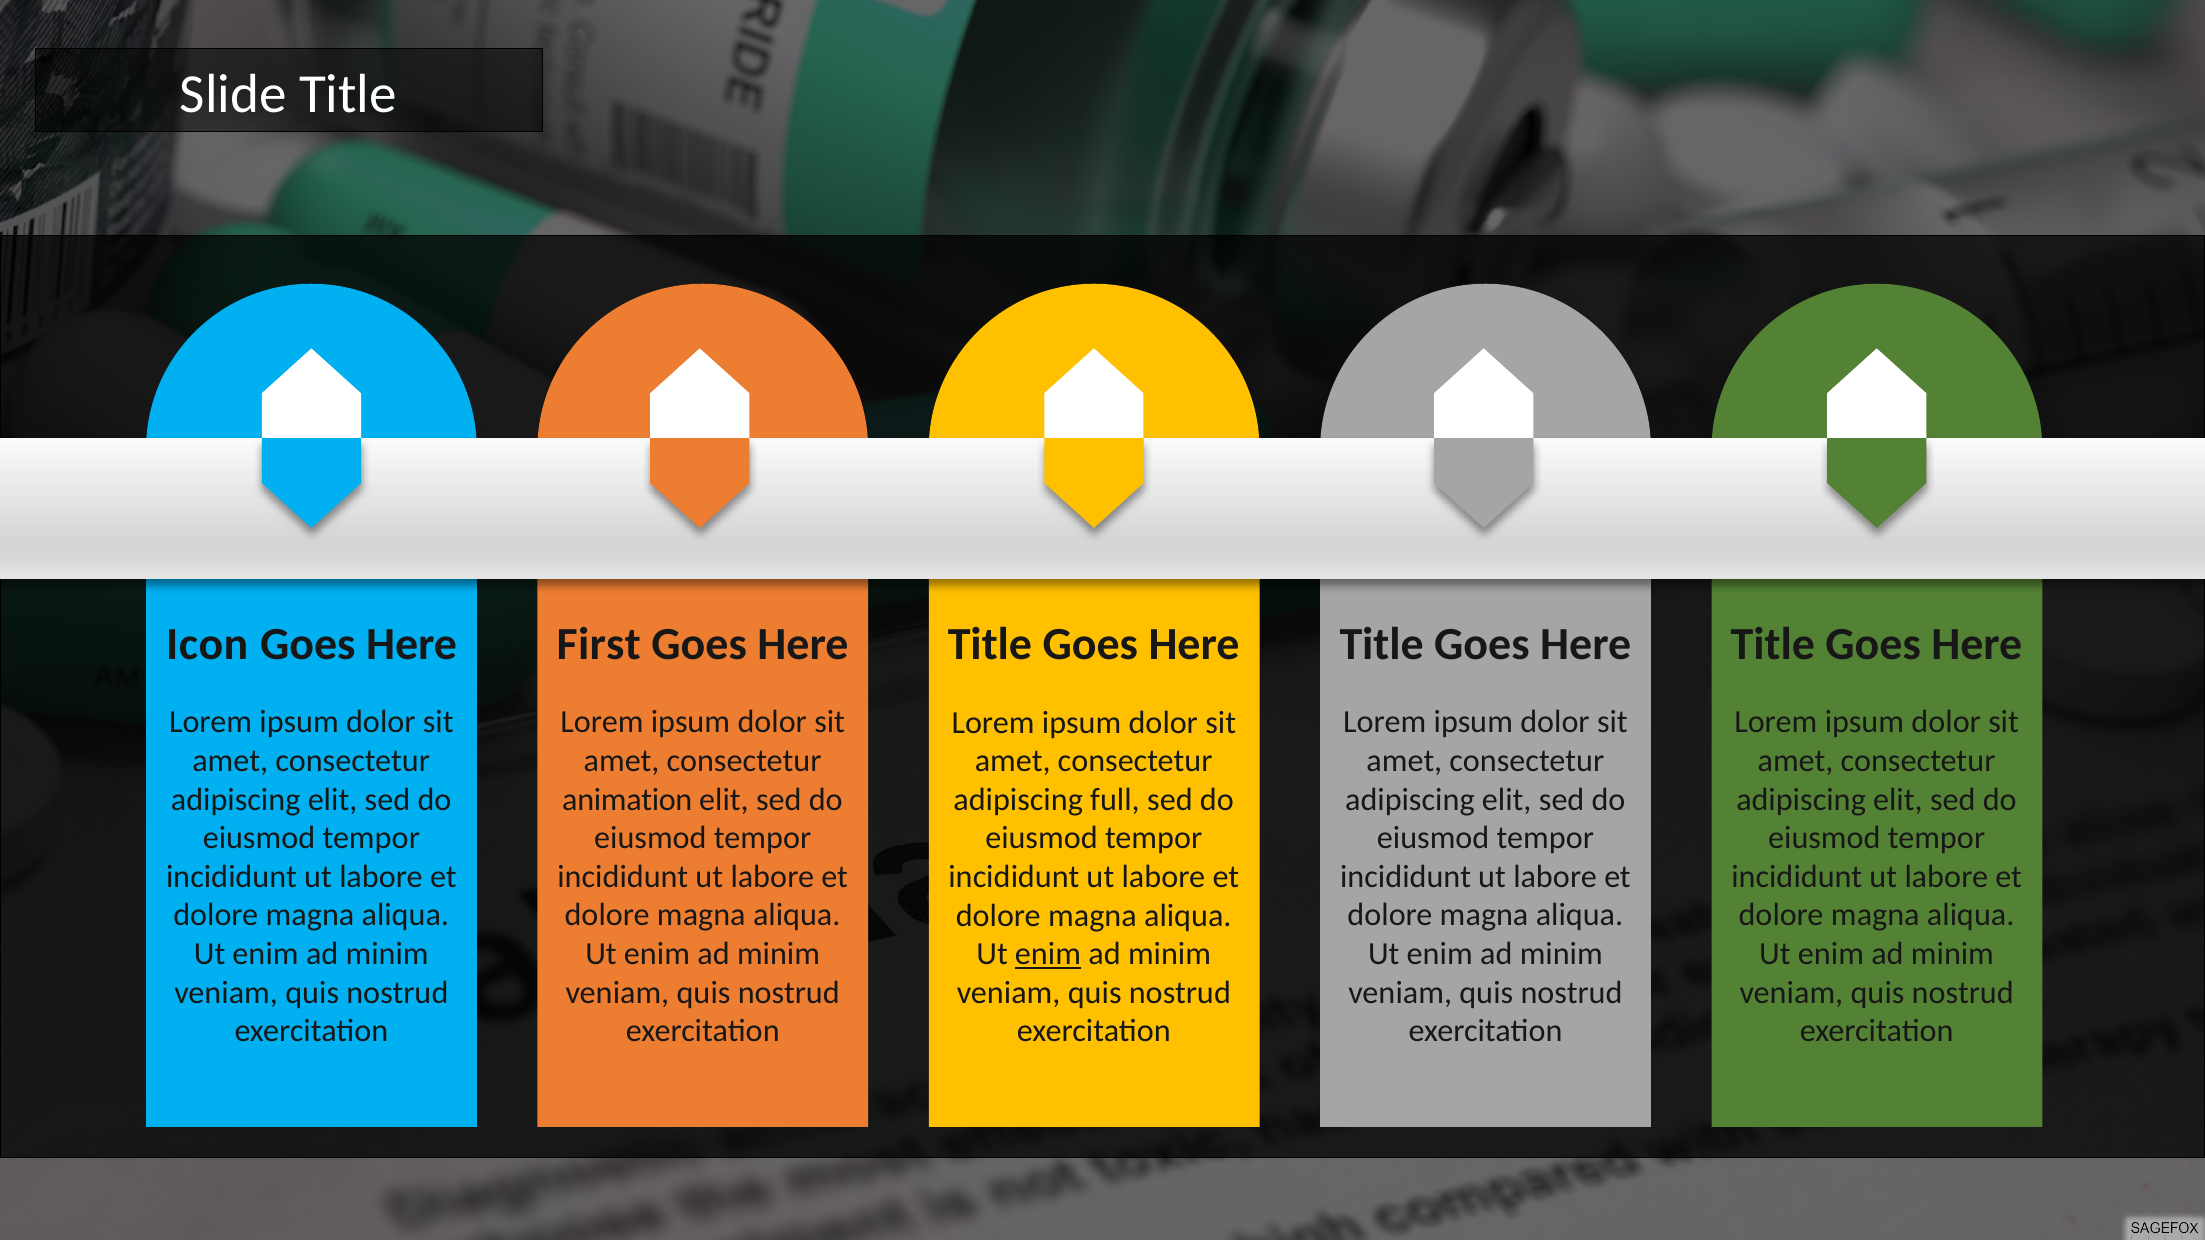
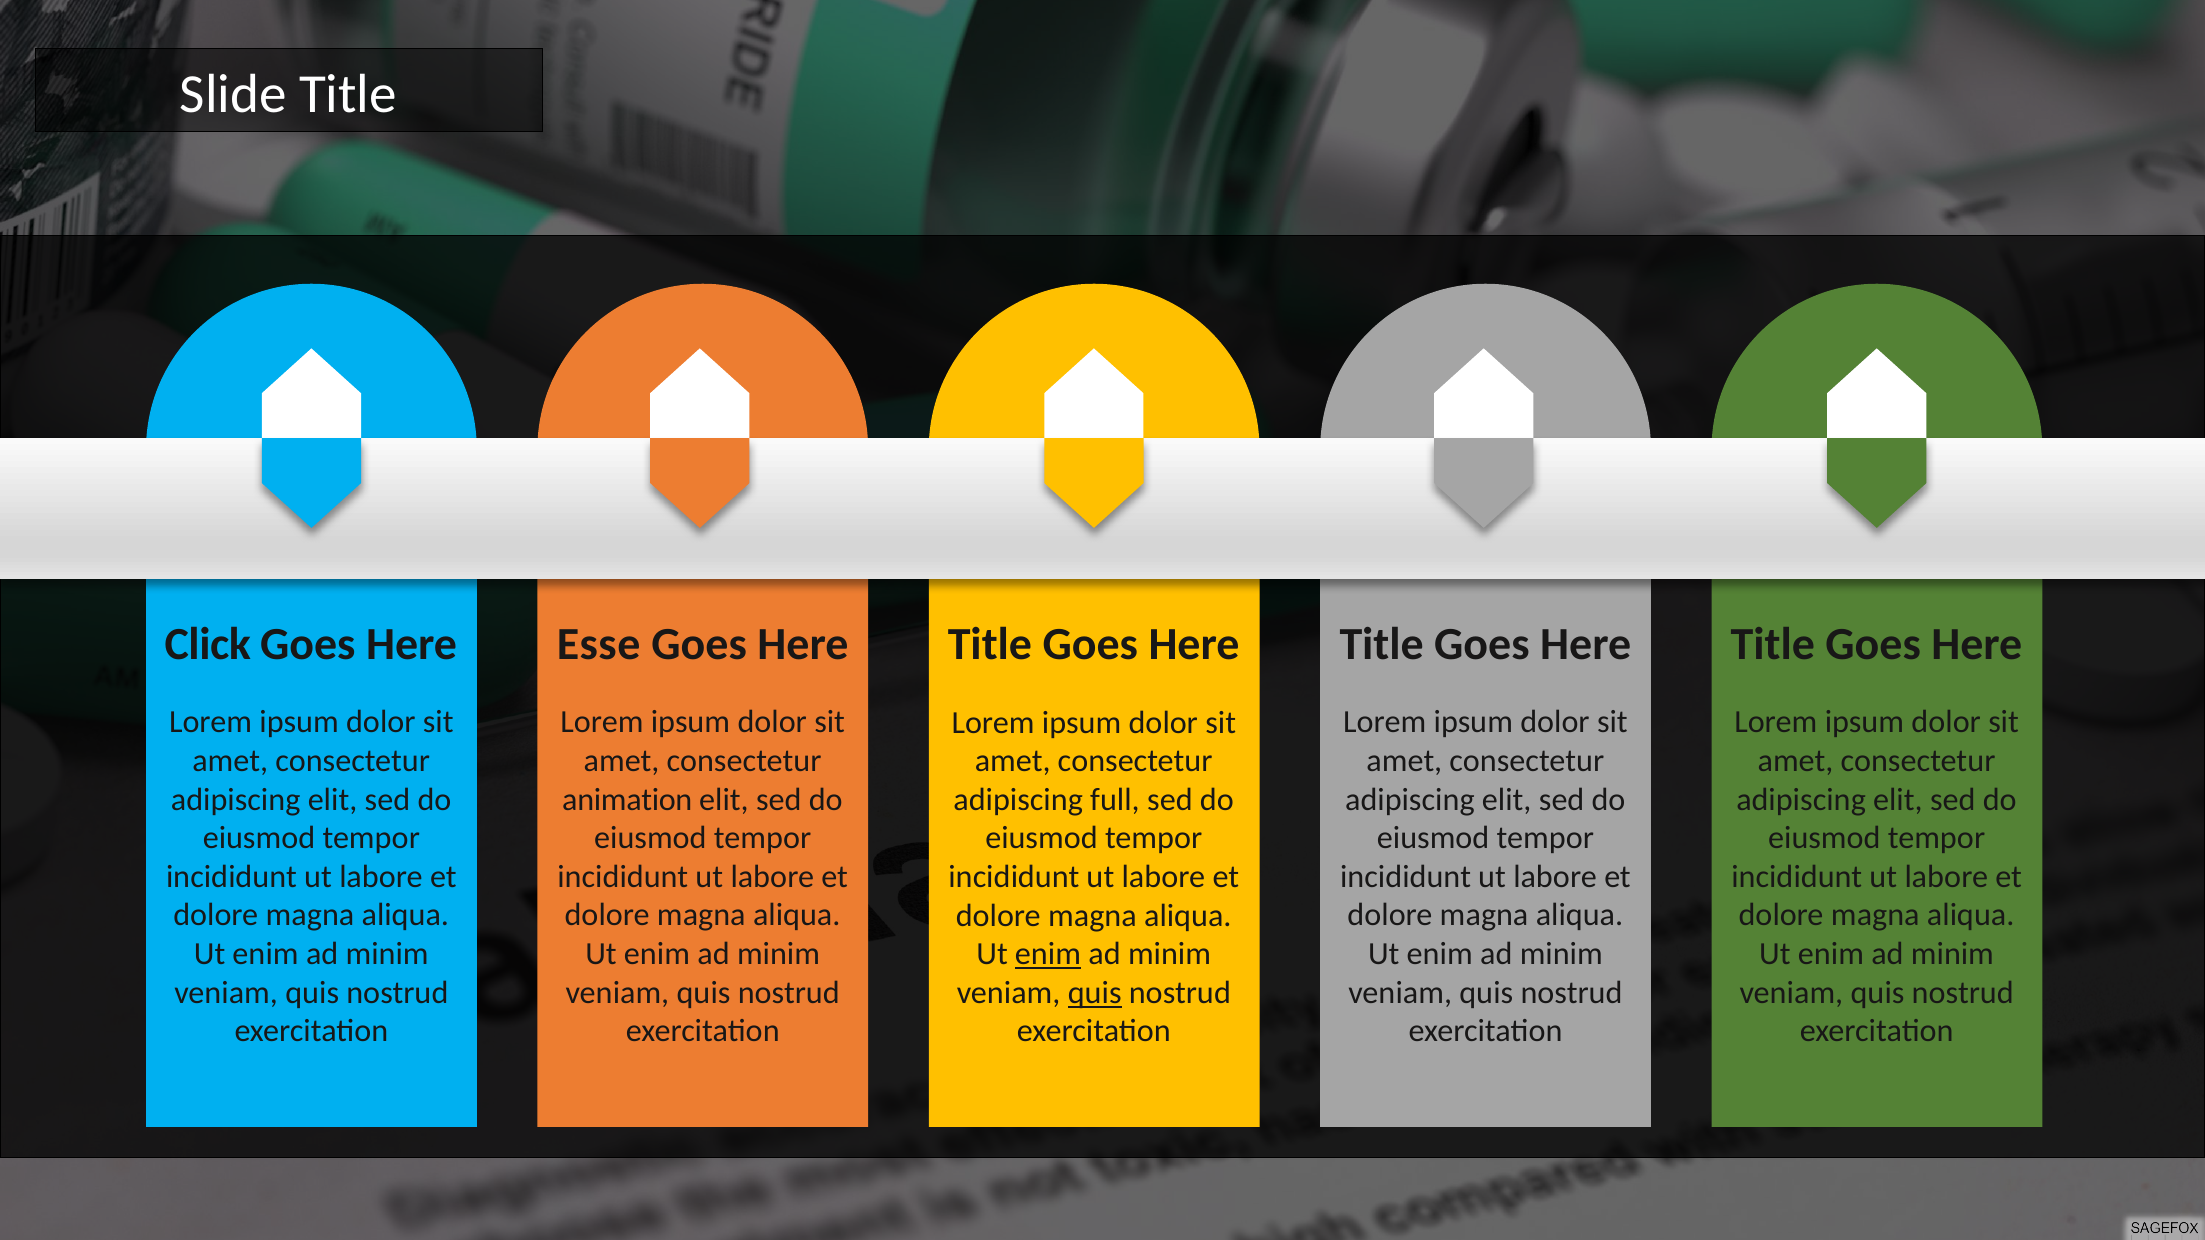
Icon: Icon -> Click (208, 644)
First: First -> Esse (599, 644)
quis underline: none -> present (1095, 993)
